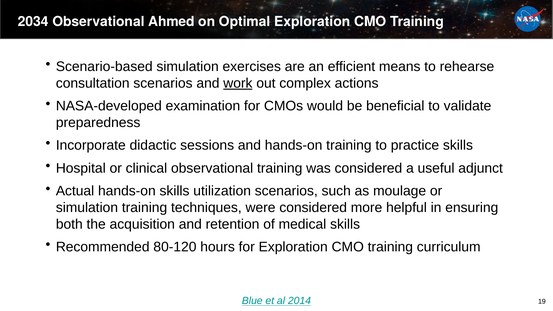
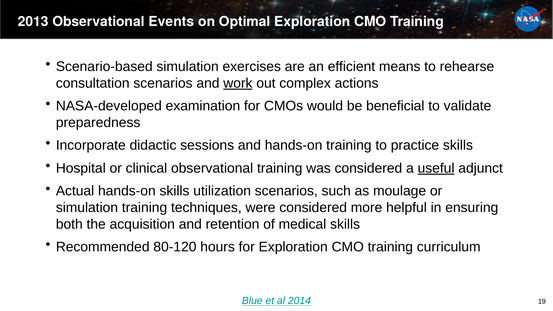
2034: 2034 -> 2013 (33, 22)
Ahmed: Ahmed -> Events (171, 22)
useful underline: none -> present (436, 168)
